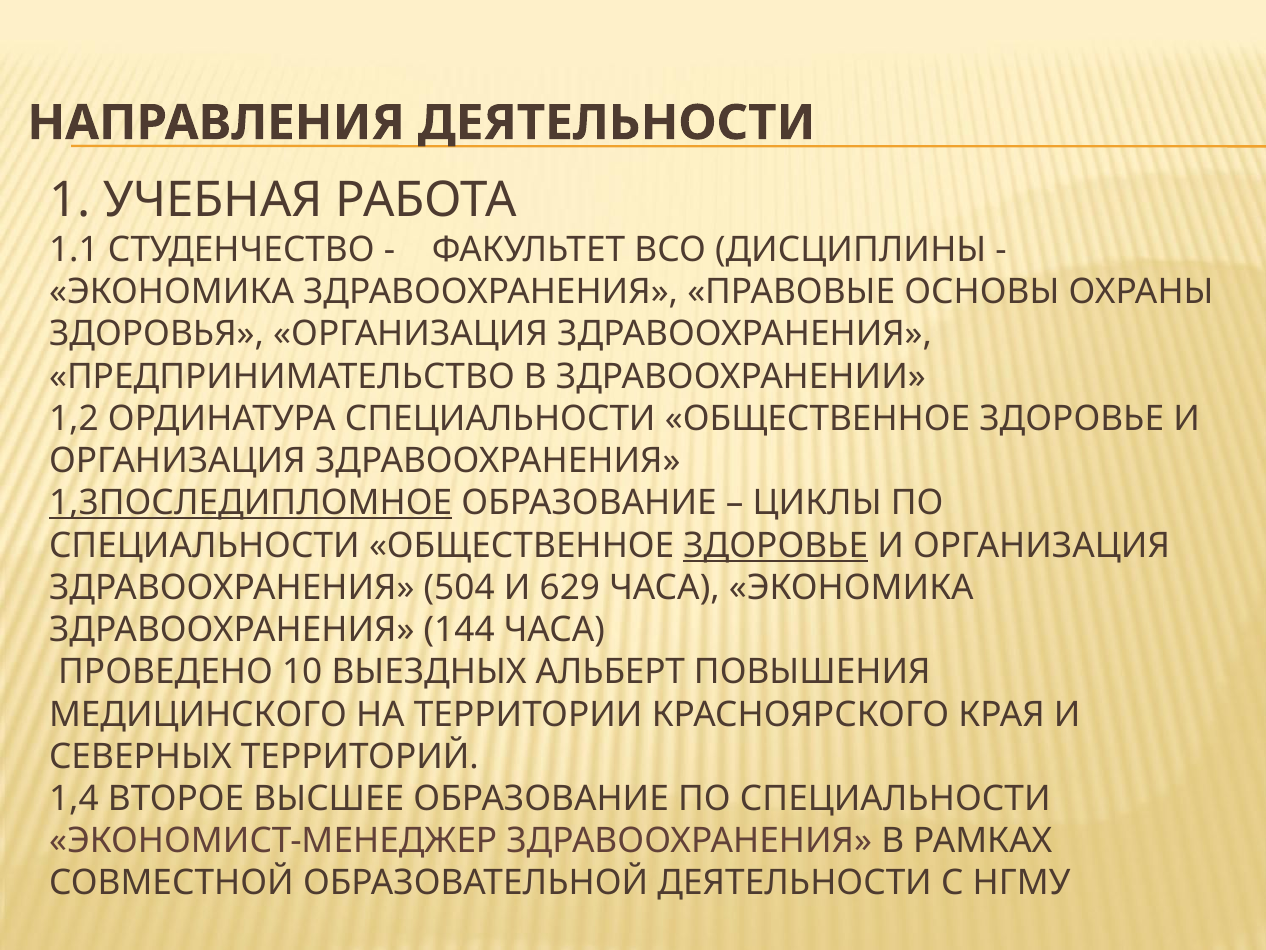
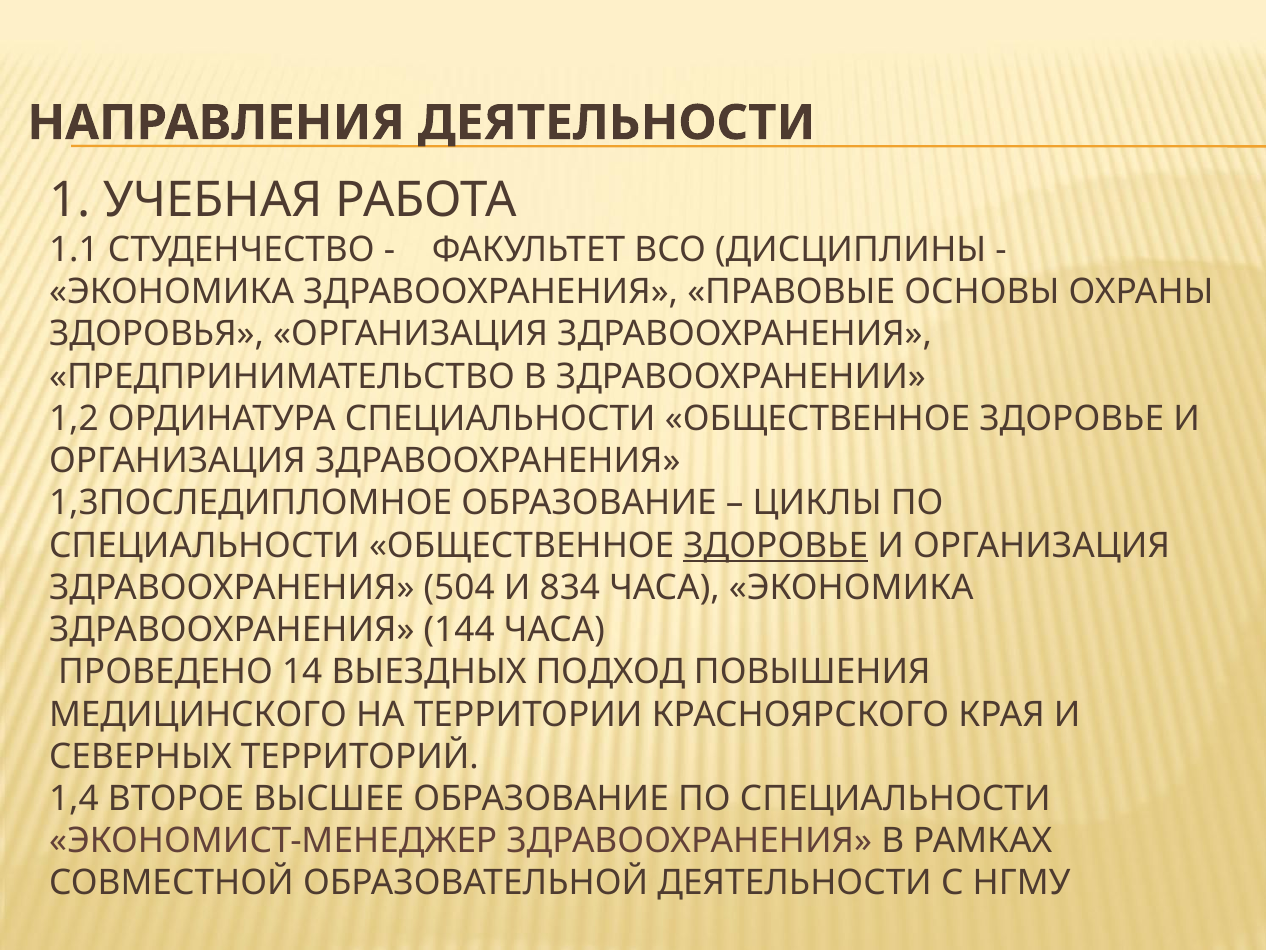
1,3ПОСЛЕДИПЛОМНОЕ underline: present -> none (251, 503)
629: 629 -> 834 (570, 587)
10: 10 -> 14 (302, 672)
АЛЬБЕРТ: АЛЬБЕРТ -> ПОДХОД (610, 672)
